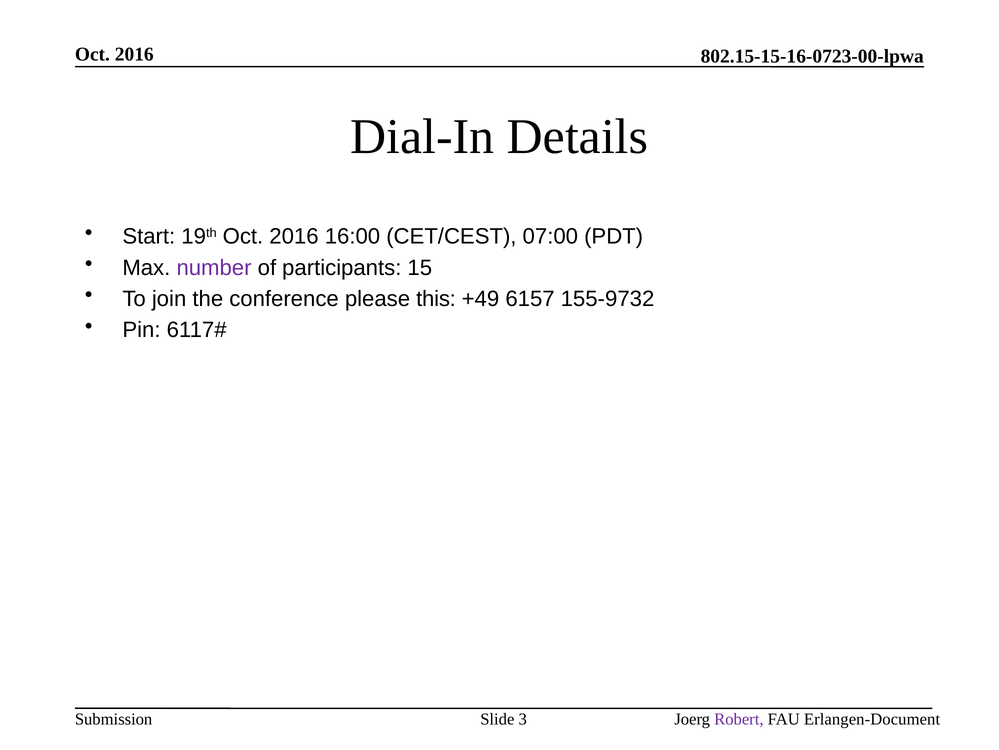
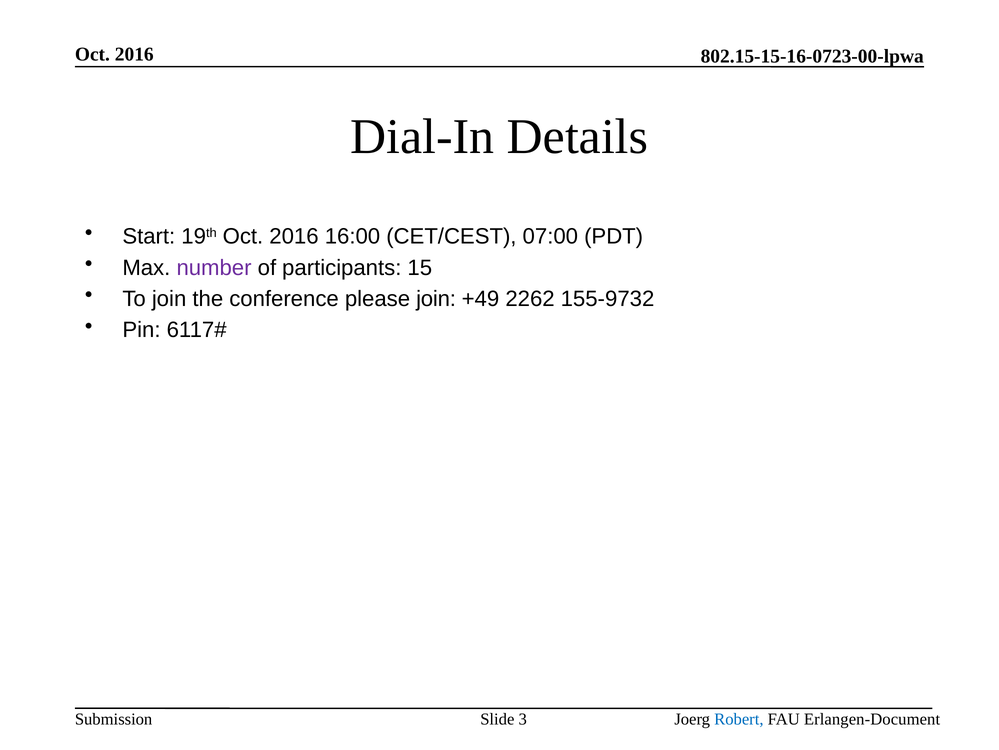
please this: this -> join (436, 298)
6157: 6157 -> 2262 (530, 298)
Robert colour: purple -> blue (739, 719)
